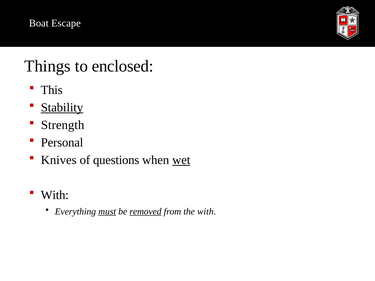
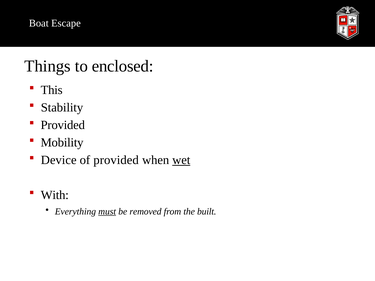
Stability underline: present -> none (62, 108)
Strength: Strength -> Provided (63, 125)
Personal: Personal -> Mobility (62, 143)
Knives: Knives -> Device (59, 160)
of questions: questions -> provided (116, 160)
removed underline: present -> none (145, 212)
the with: with -> built (207, 212)
